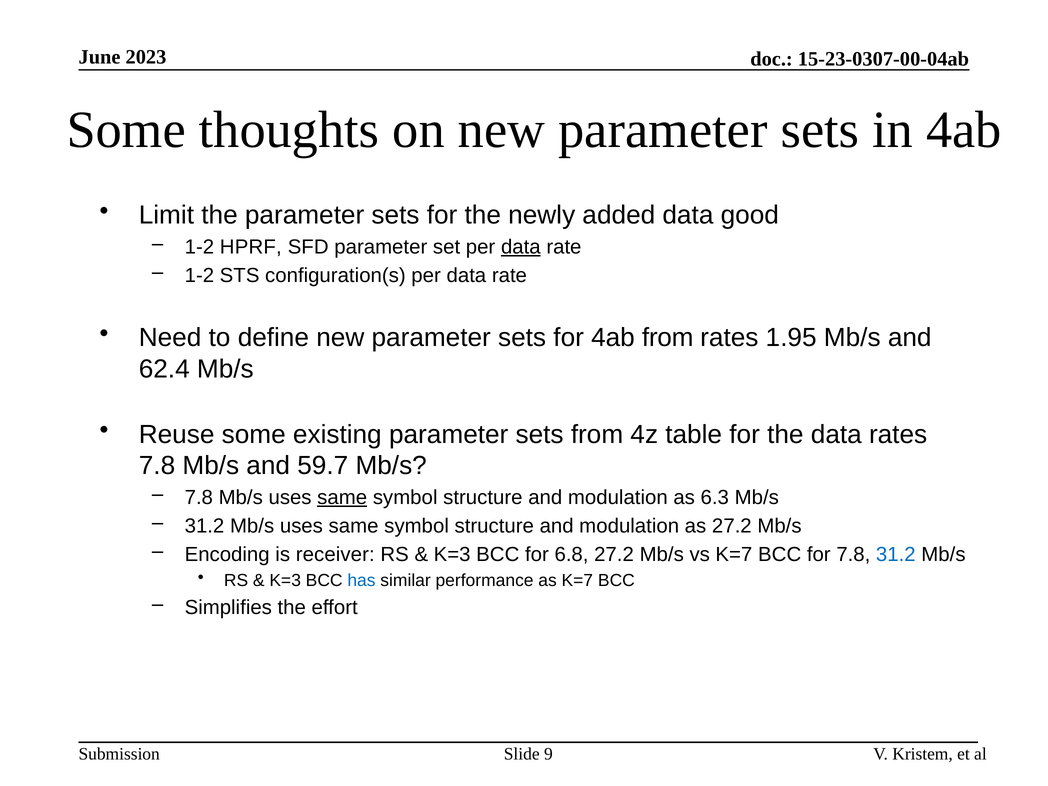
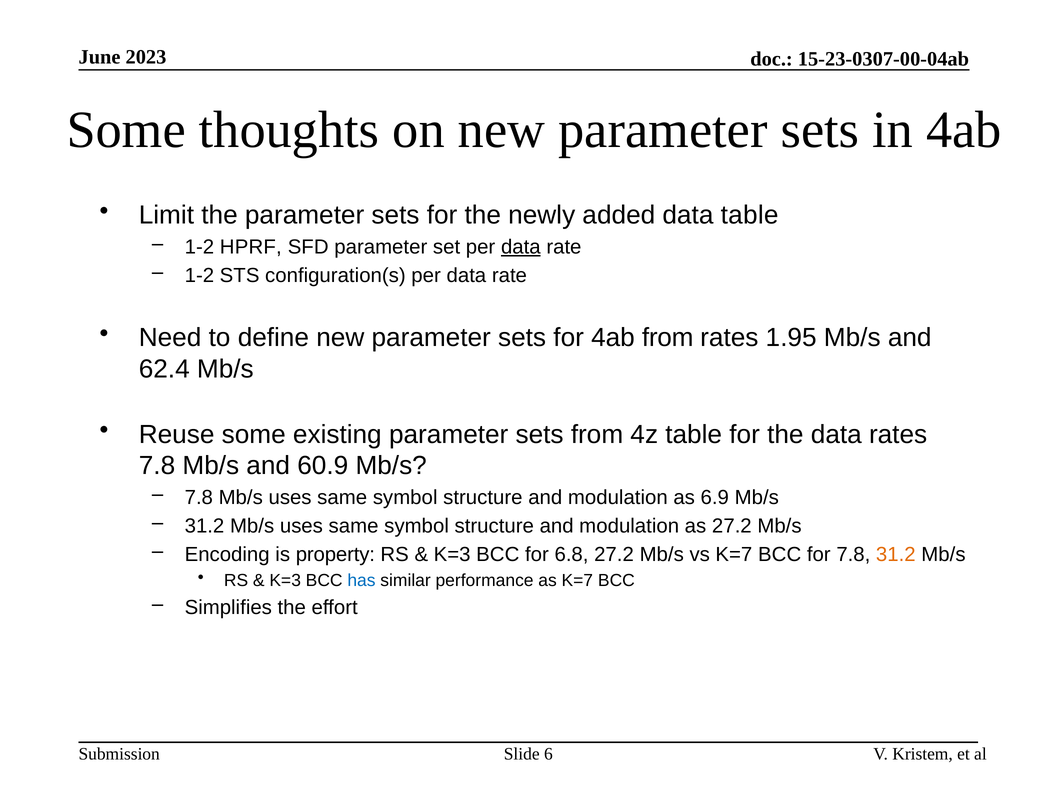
data good: good -> table (750, 215)
59.7: 59.7 -> 60.9 (323, 466)
same underline: present -> none (342, 497)
6.3: 6.3 -> 6.9 (715, 497)
receiver: receiver -> property (335, 555)
31.2 colour: blue -> orange (896, 555)
9: 9 -> 6 (548, 754)
